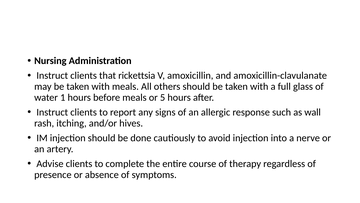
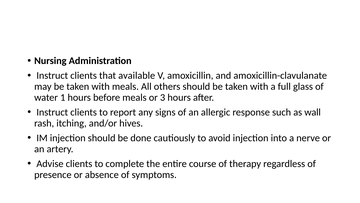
rickettsia: rickettsia -> available (137, 75)
5: 5 -> 3 (163, 97)
